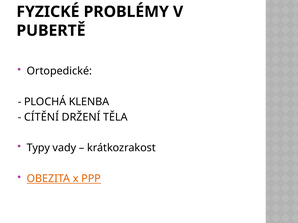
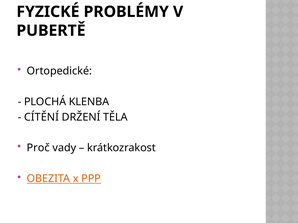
Typy: Typy -> Proč (38, 148)
